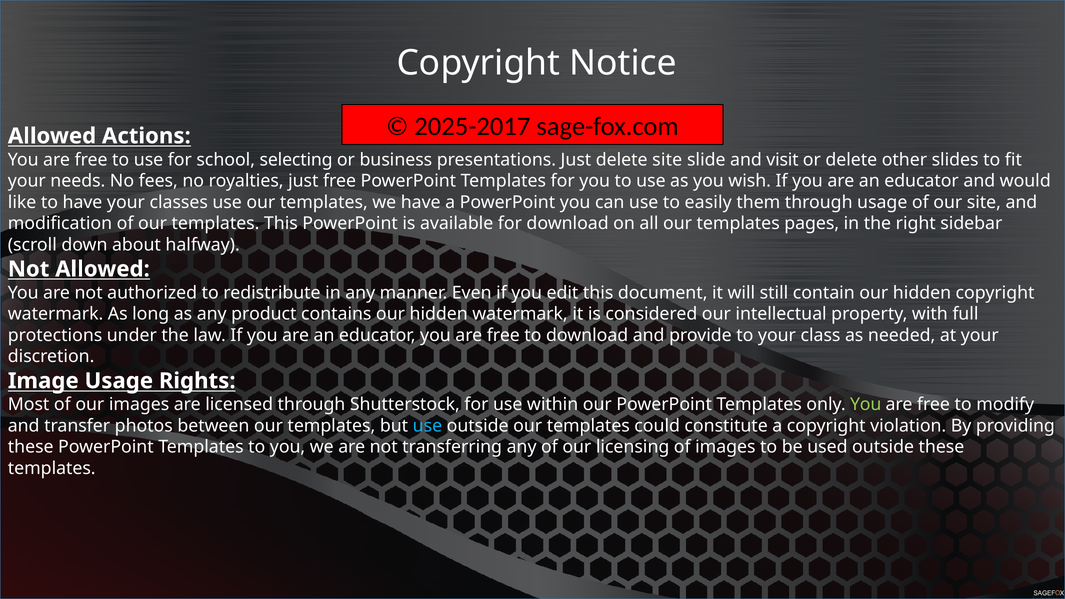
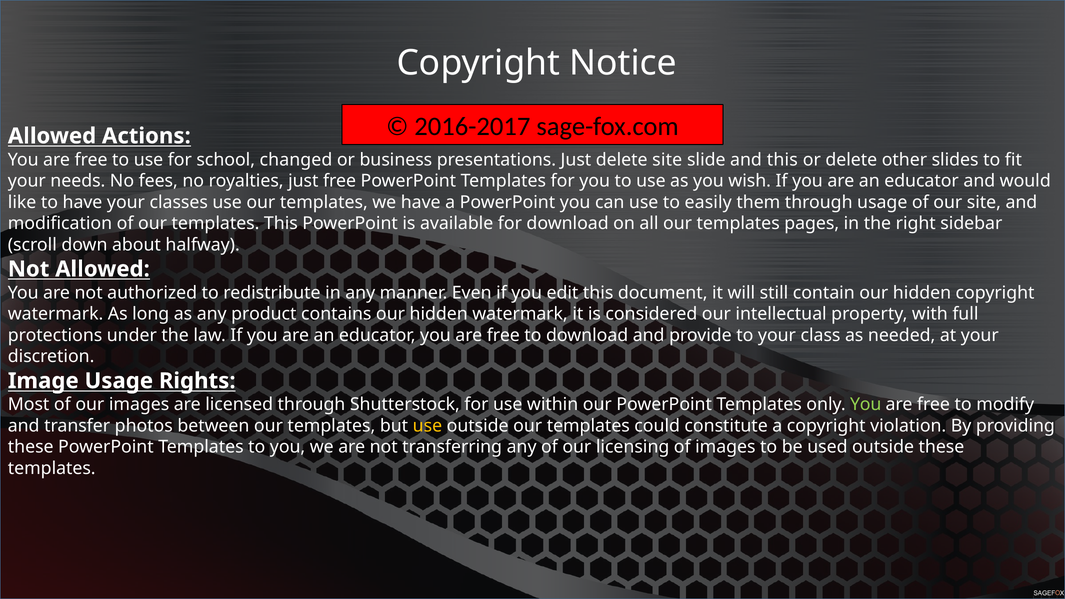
2025-2017: 2025-2017 -> 2016-2017 (472, 126)
selecting: selecting -> changed (296, 160)
and visit: visit -> this (782, 160)
use colour: light blue -> yellow (427, 426)
